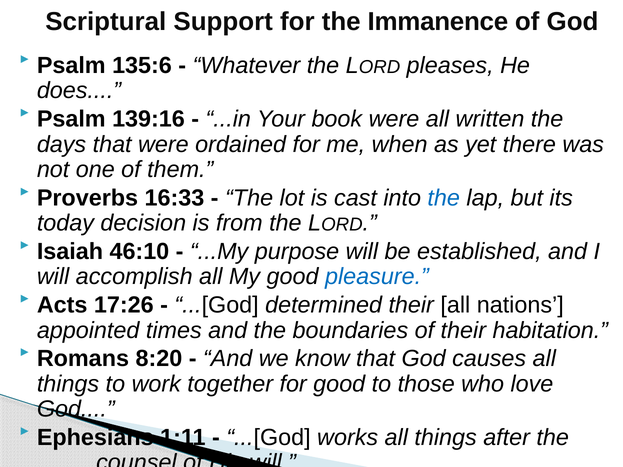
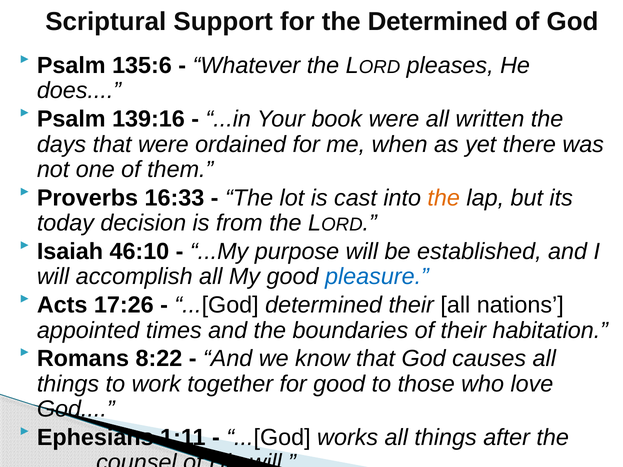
the Immanence: Immanence -> Determined (438, 22)
the colour: blue -> orange (444, 198)
8:20: 8:20 -> 8:22 (159, 359)
